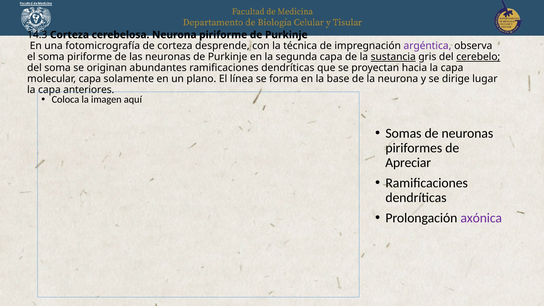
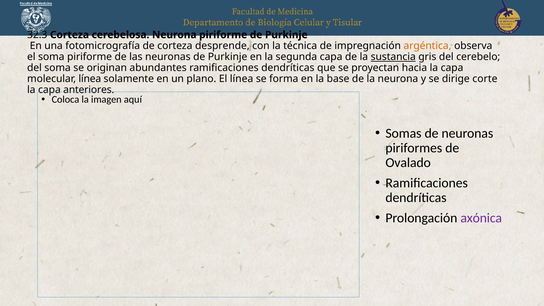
14.3: 14.3 -> 32.3 (37, 35)
argéntica colour: purple -> orange (427, 46)
cerebelo underline: present -> none (478, 57)
molecular capa: capa -> línea (90, 79)
lugar: lugar -> corte (485, 79)
Apreciar: Apreciar -> Ovalado (408, 163)
